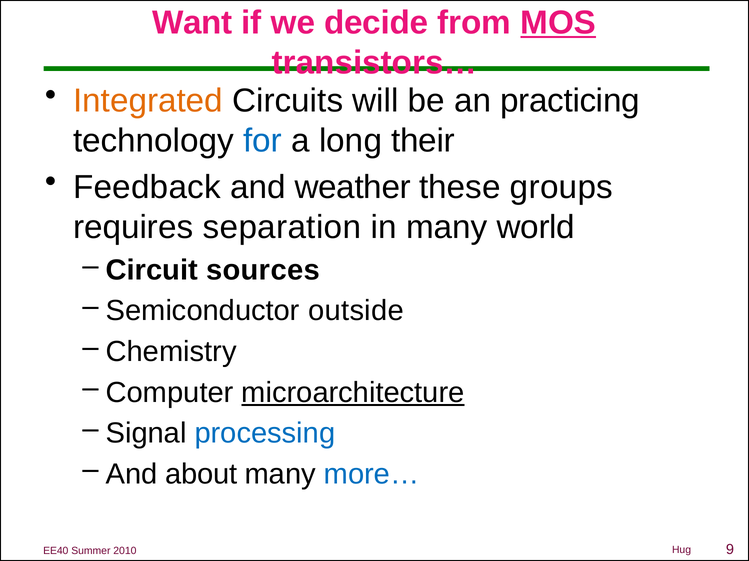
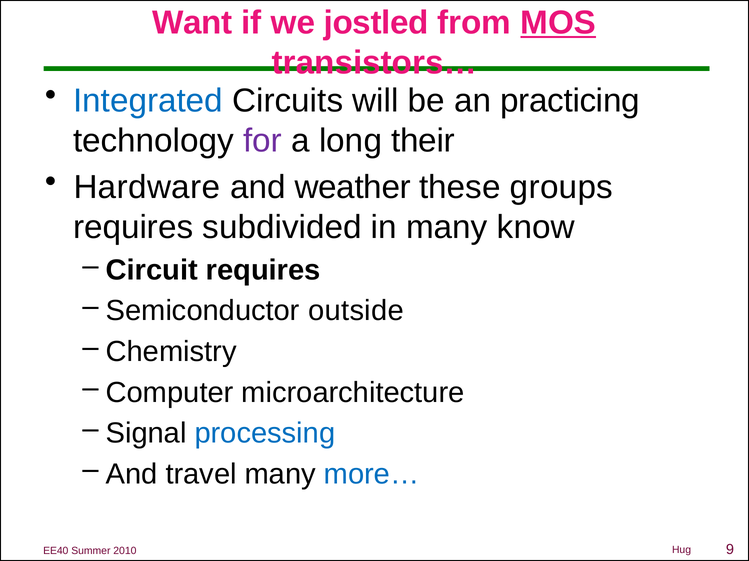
decide: decide -> jostled (376, 23)
Integrated colour: orange -> blue (148, 101)
for colour: blue -> purple (263, 141)
Feedback: Feedback -> Hardware (147, 188)
separation: separation -> subdivided (282, 227)
world: world -> know (536, 227)
Circuit sources: sources -> requires (263, 270)
microarchitecture underline: present -> none (353, 393)
about: about -> travel (201, 475)
